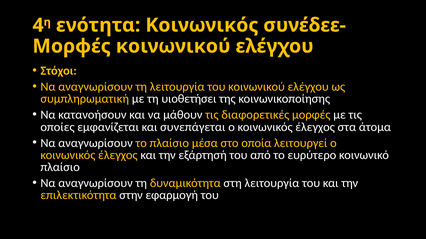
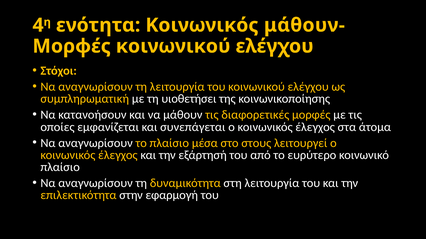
συνέδεε-: συνέδεε- -> μάθουν- (304, 25)
οποία: οποία -> στους (256, 143)
